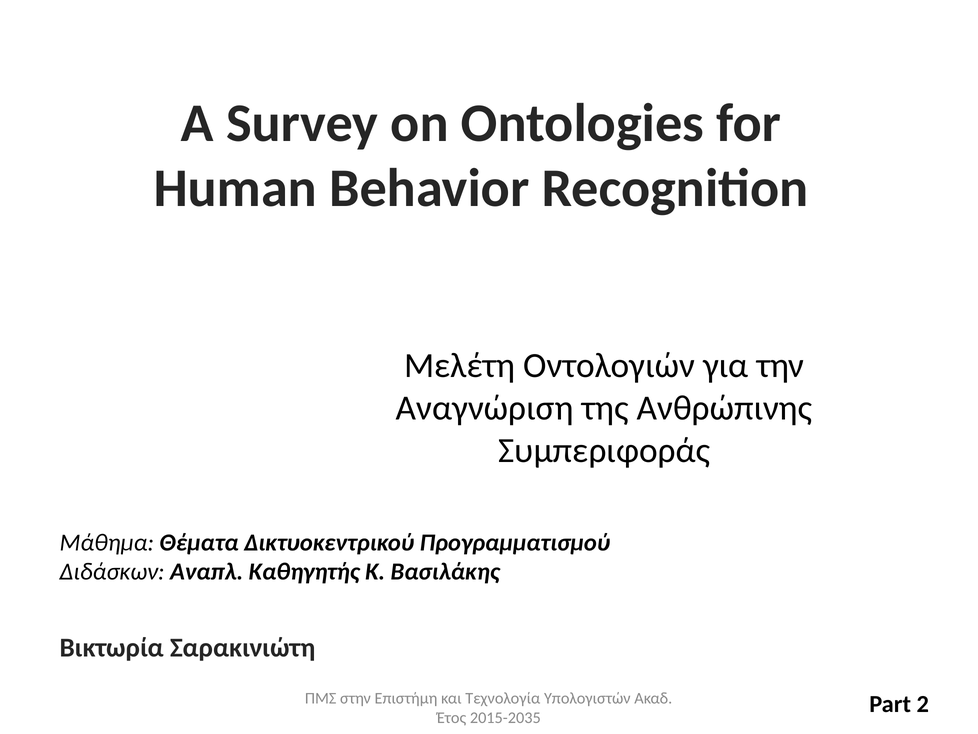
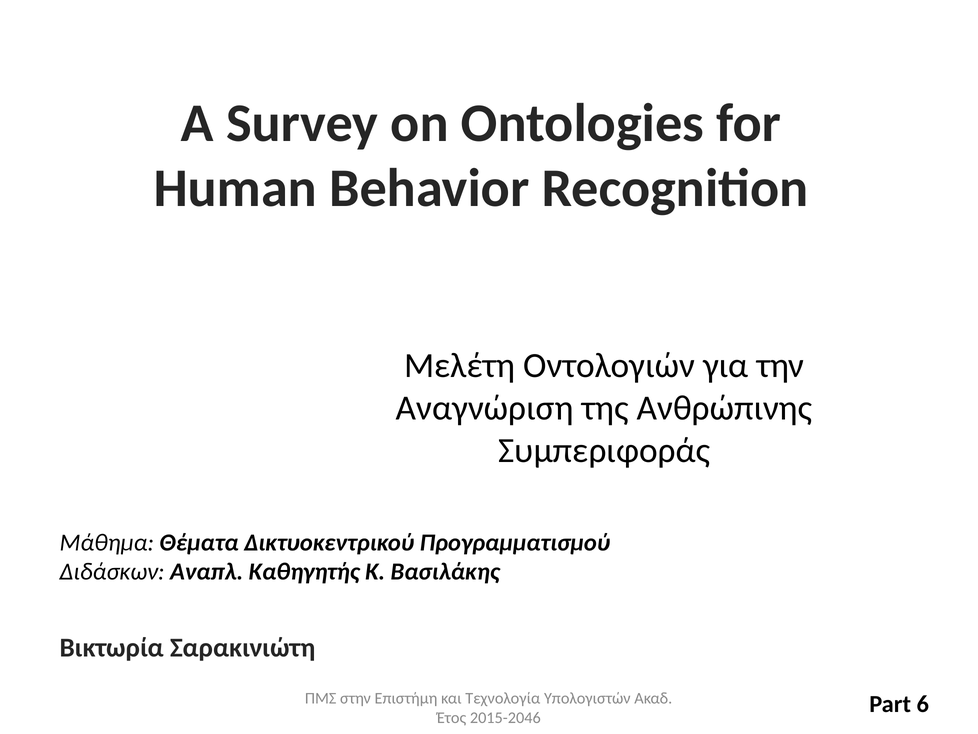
2: 2 -> 6 (923, 704)
2015-2035: 2015-2035 -> 2015-2046 (505, 717)
